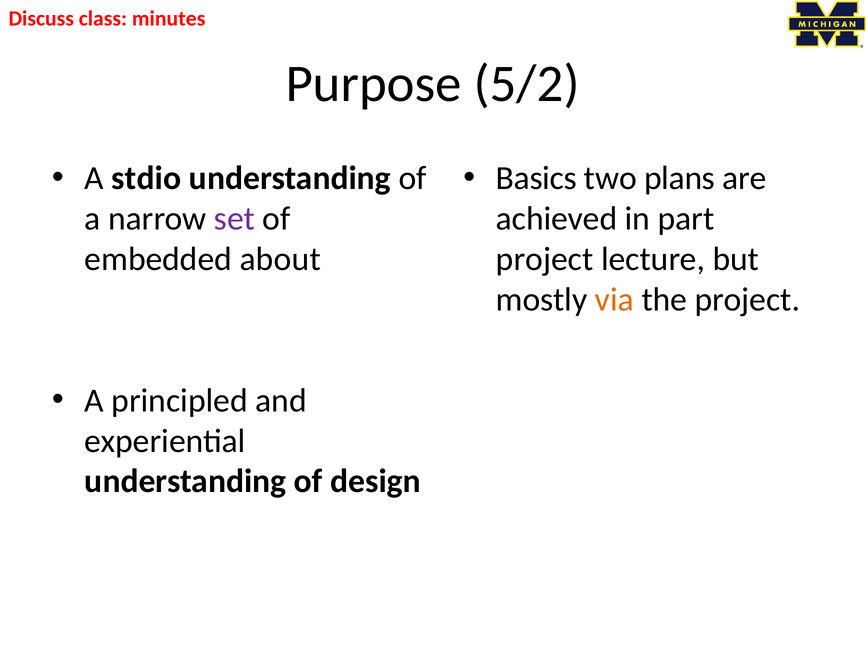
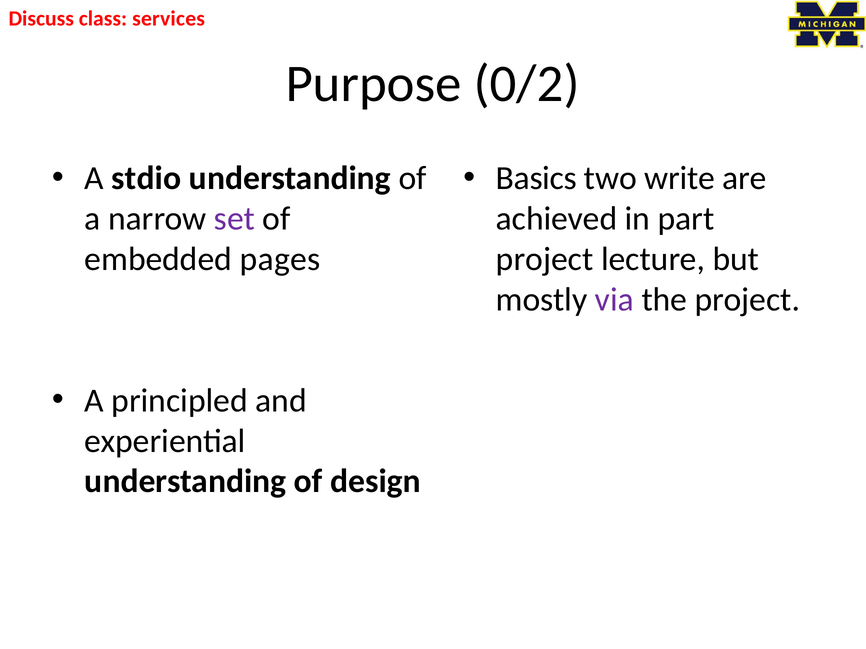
minutes: minutes -> services (169, 19)
5/2: 5/2 -> 0/2 (527, 84)
plans: plans -> write (680, 178)
about: about -> pages (280, 259)
via colour: orange -> purple (614, 300)
